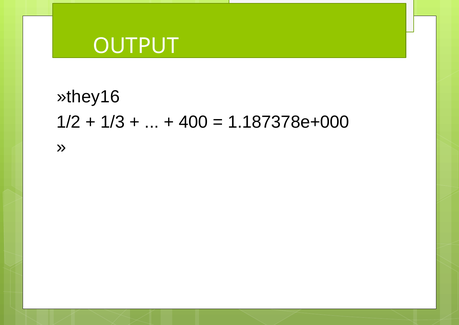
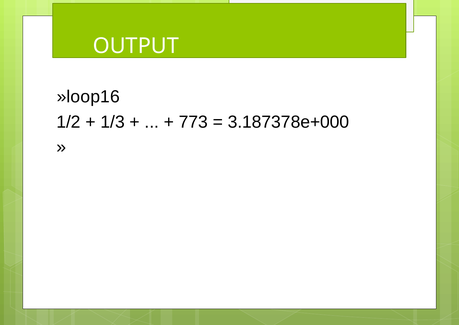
»they16: »they16 -> »loop16 (88, 97)
400: 400 -> 773 (193, 122)
1.187378e+000: 1.187378e+000 -> 3.187378e+000 (289, 122)
